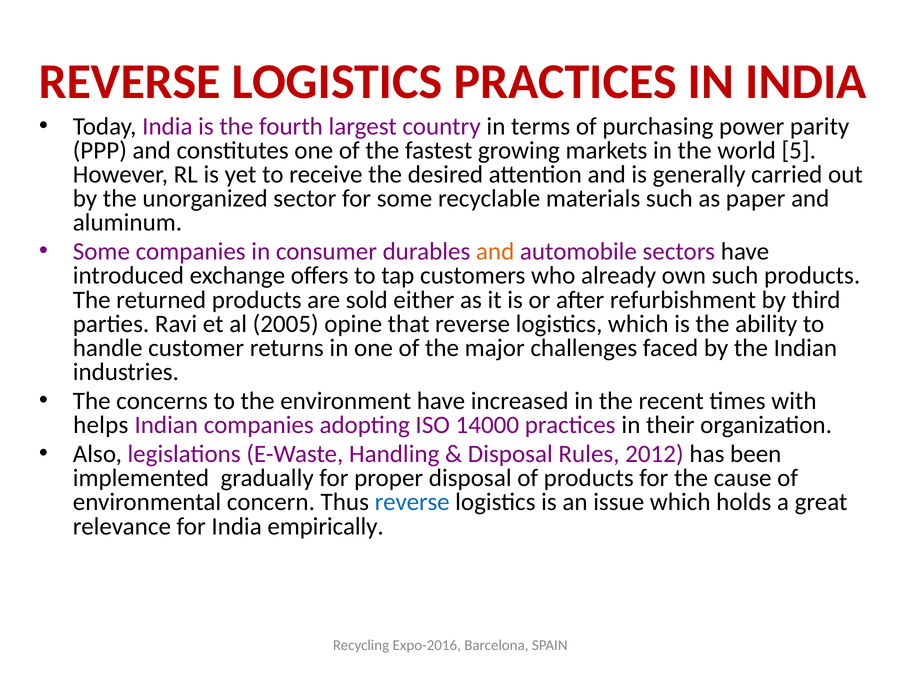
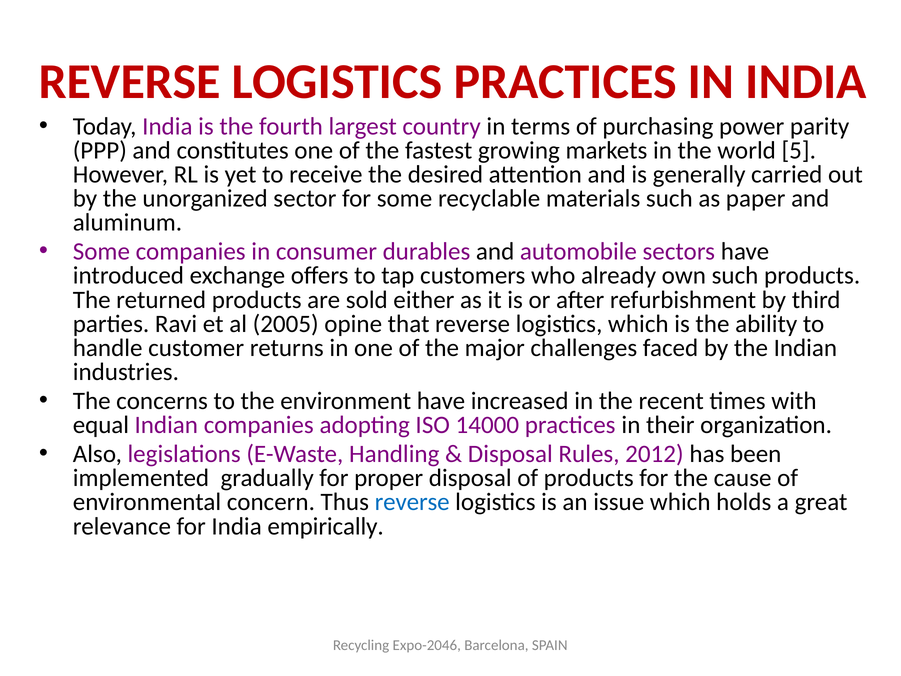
and colour: orange -> black (495, 252)
helps: helps -> equal (101, 425)
Expo-2016: Expo-2016 -> Expo-2046 (427, 645)
